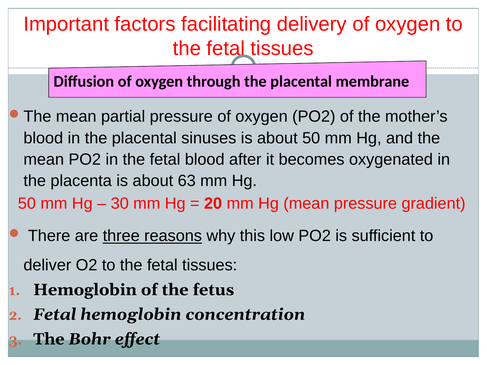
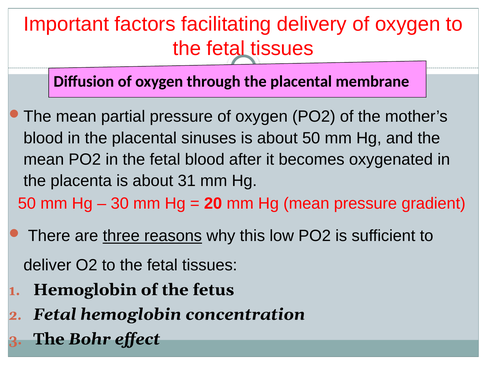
63: 63 -> 31 (187, 181)
